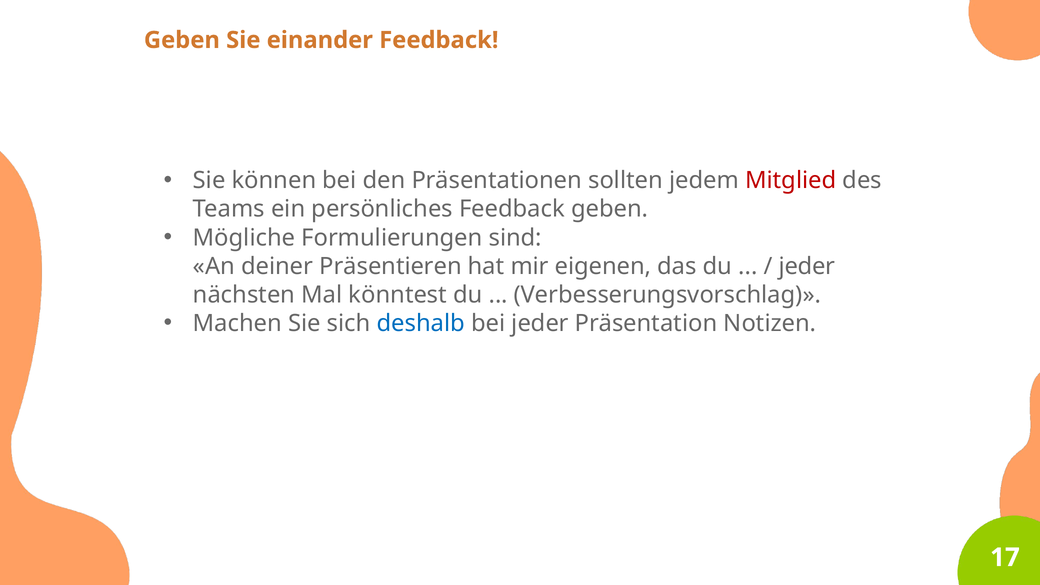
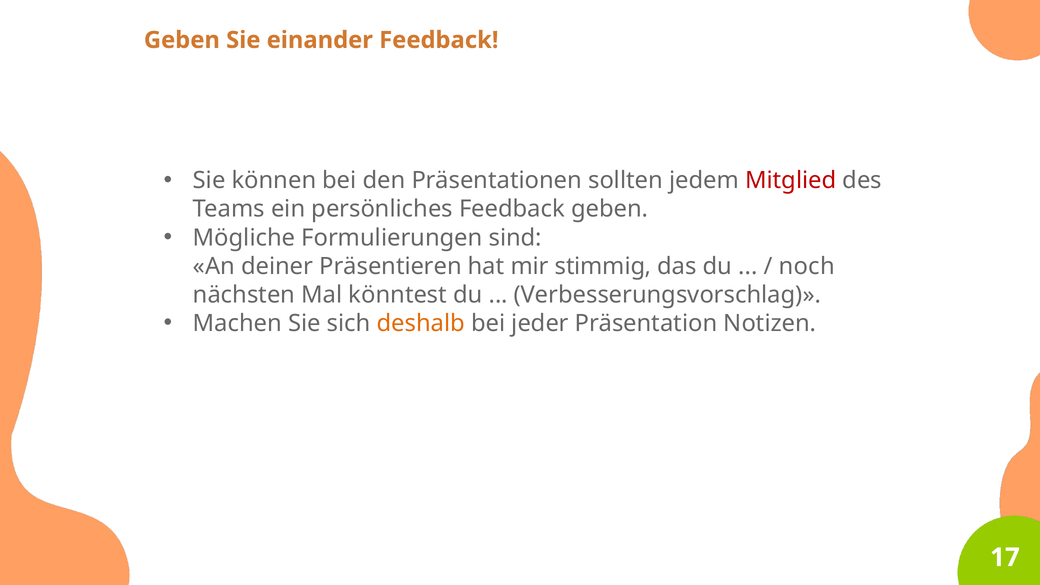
eigenen: eigenen -> stimmig (603, 266)
jeder: jeder -> noch (807, 266)
deshalb colour: blue -> orange (421, 323)
